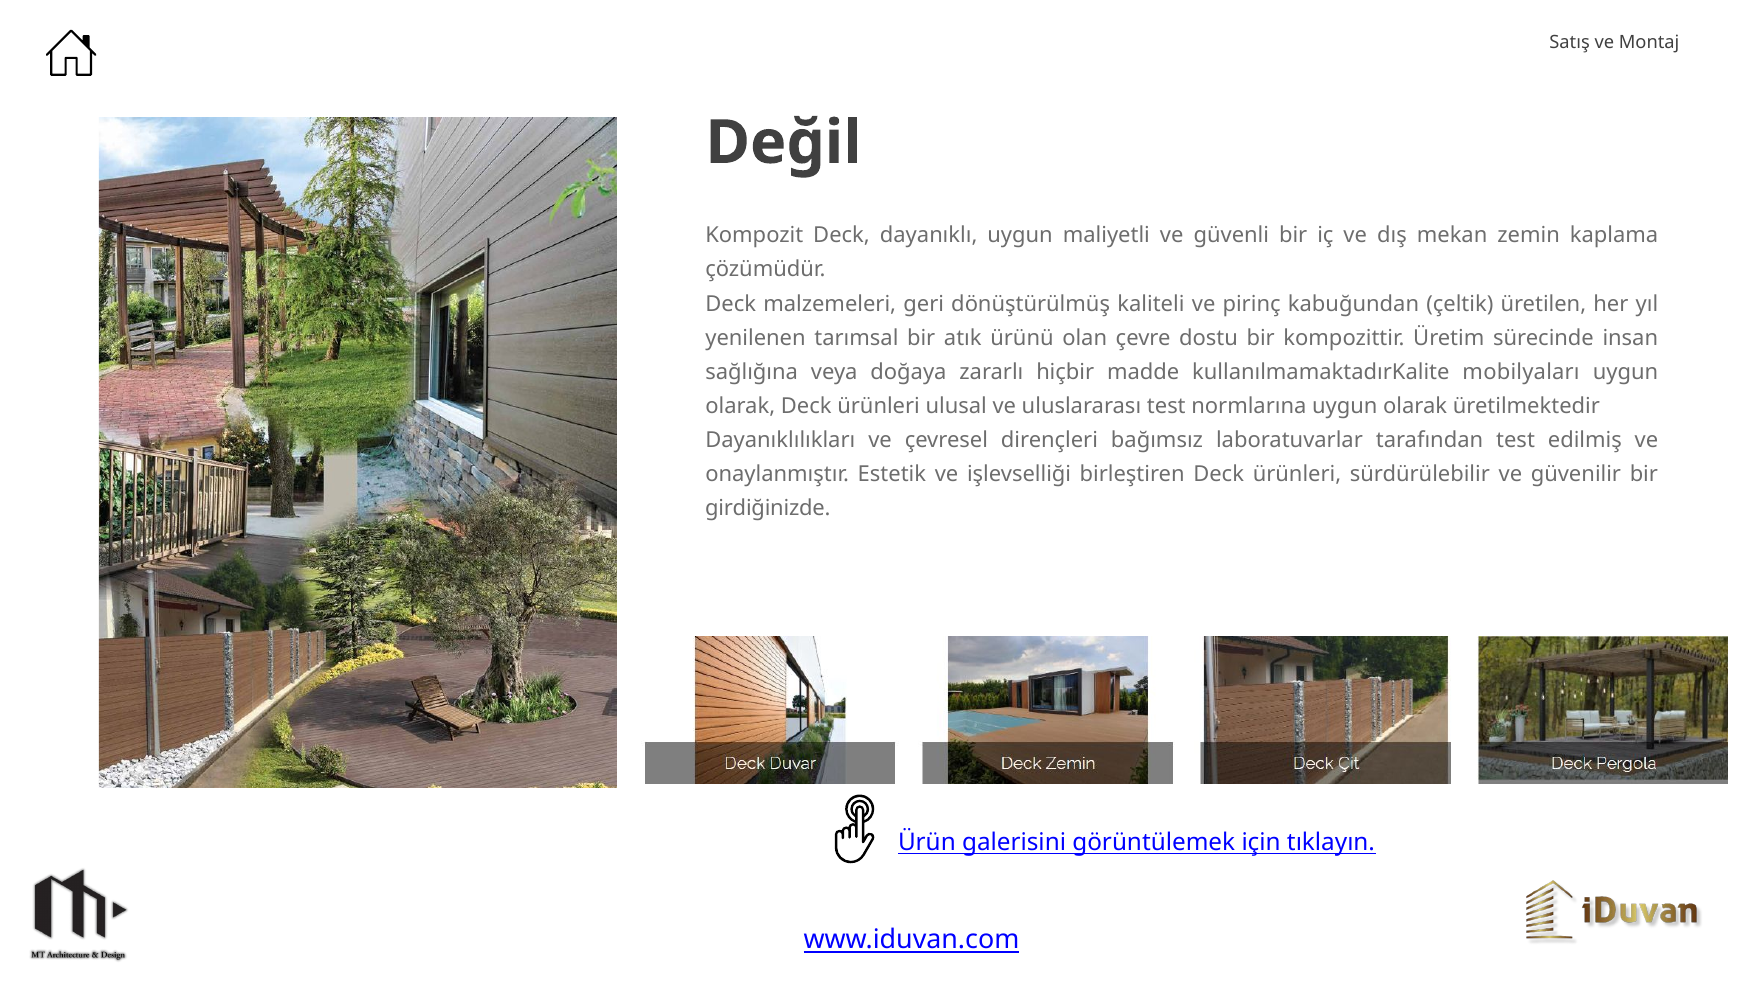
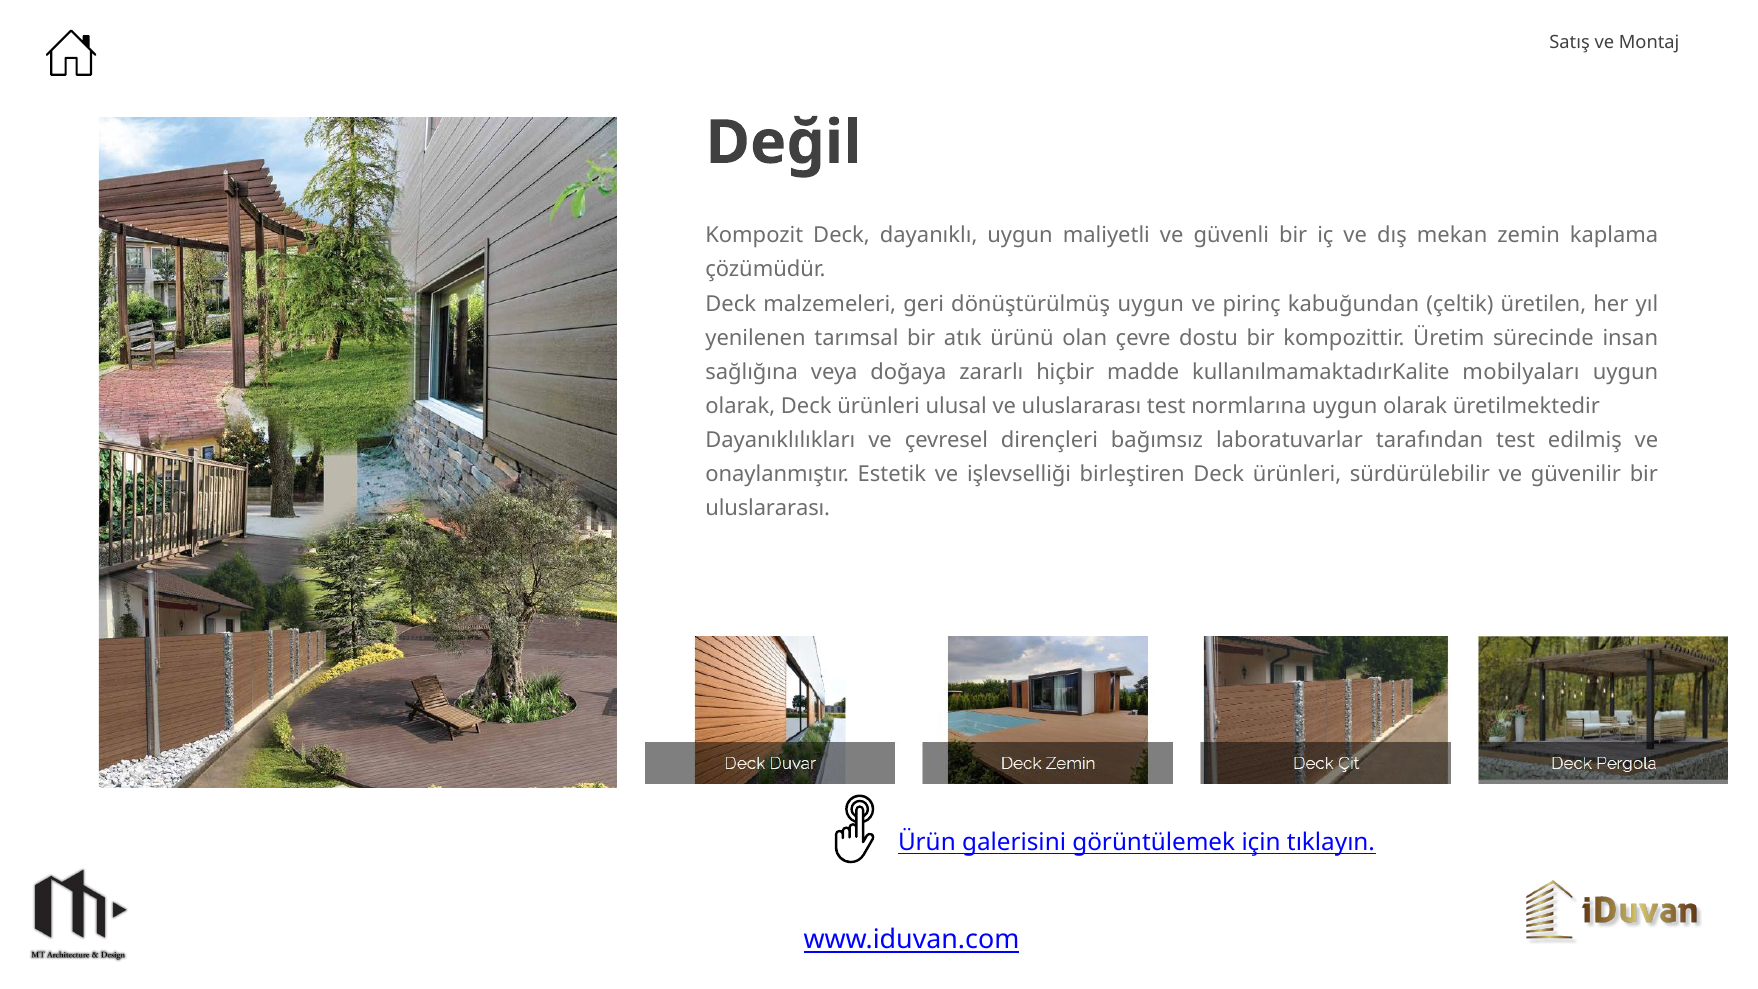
dönüştürülmüş kaliteli: kaliteli -> uygun (1151, 304)
girdiğinizde: girdiğinizde -> uluslararası (768, 508)
